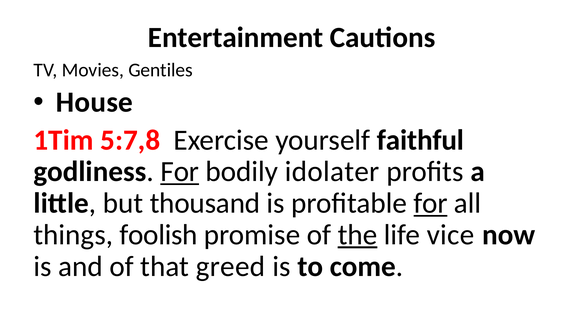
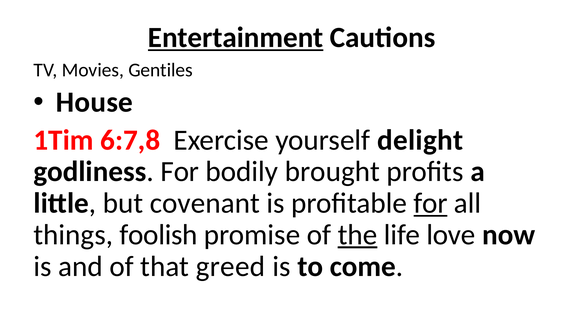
Entertainment underline: none -> present (236, 37)
5:7,8: 5:7,8 -> 6:7,8 (130, 140)
faithful: faithful -> delight (420, 140)
For underline: present -> none (180, 171)
idolater: idolater -> brought (332, 171)
thousand: thousand -> covenant (205, 203)
vice: vice -> love (451, 234)
